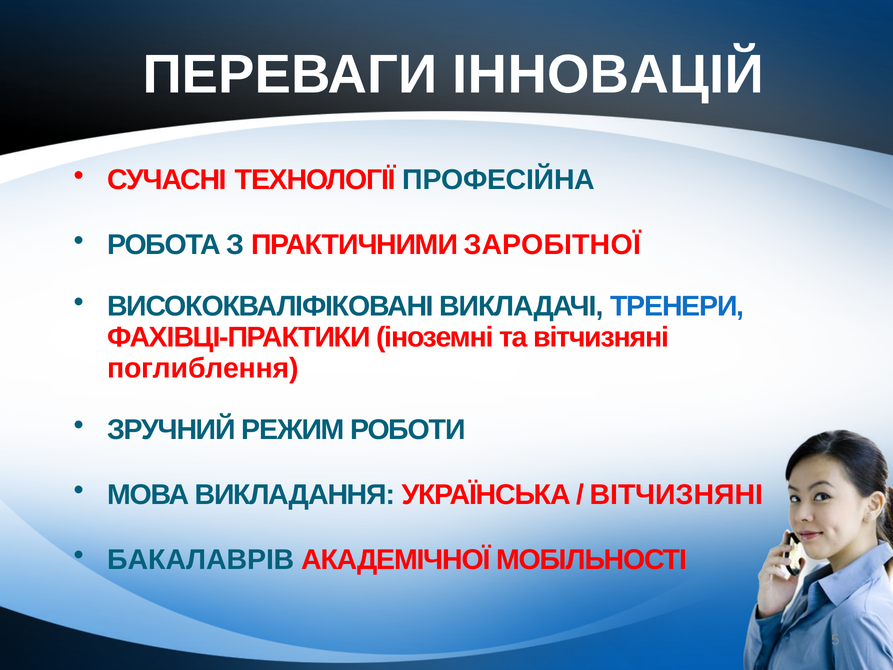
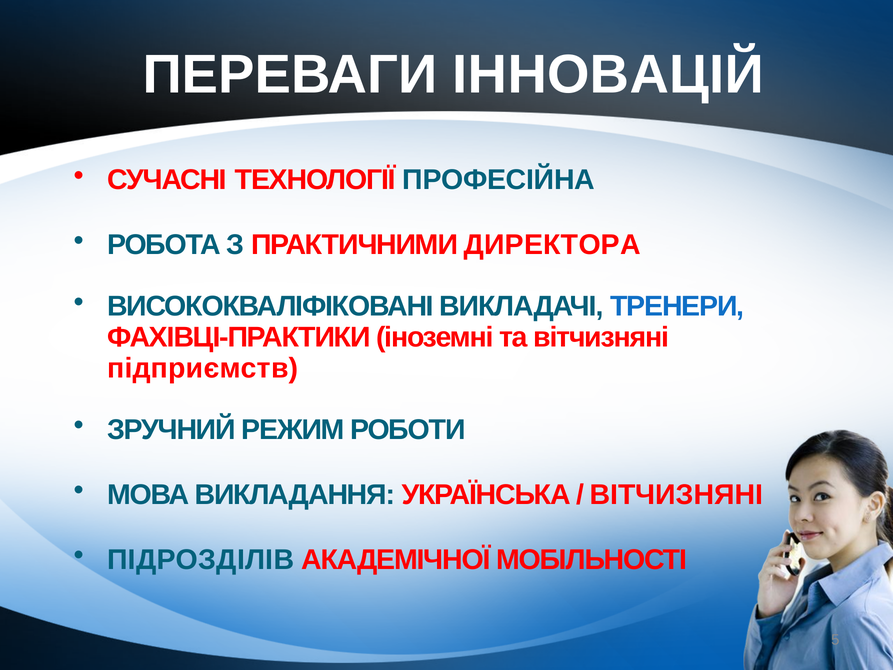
ЗАРОБІТНОЇ: ЗАРОБІТНОЇ -> ДИРЕКТОРА (552, 245)
поглиблення: поглиблення -> підприємств (203, 368)
БАКАЛАВРІВ: БАКАЛАВРІВ -> ПІДРОЗДІЛІВ (201, 560)
